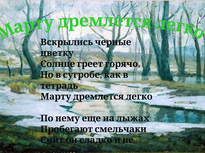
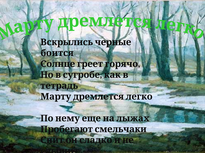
цветку: цветку -> боится (57, 53)
